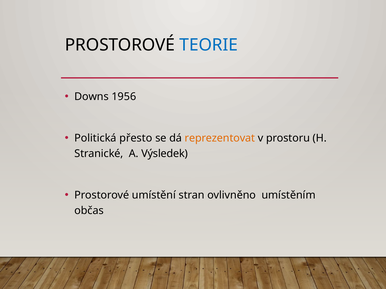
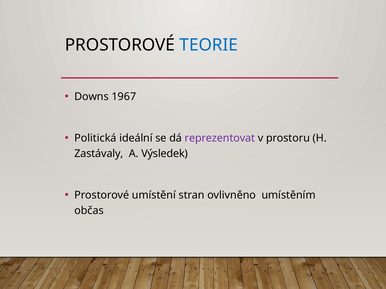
1956: 1956 -> 1967 (124, 97)
přesto: přesto -> ideální (136, 138)
reprezentovat colour: orange -> purple (220, 138)
Stranické: Stranické -> Zastávaly (99, 154)
